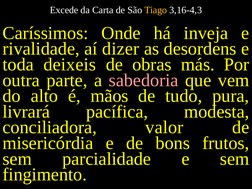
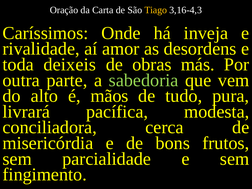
Excede: Excede -> Oração (64, 10)
dizer: dizer -> amor (121, 49)
sabedoria colour: pink -> light green (144, 80)
valor: valor -> cerca (164, 127)
